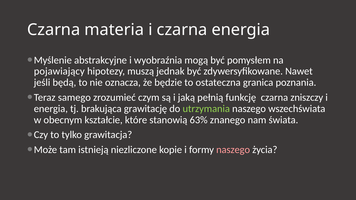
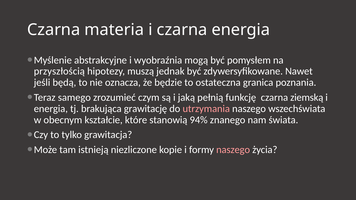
pojawiający: pojawiający -> przyszłością (59, 71)
zniszczy: zniszczy -> ziemską (307, 98)
utrzymania colour: light green -> pink (206, 109)
63%: 63% -> 94% (199, 120)
